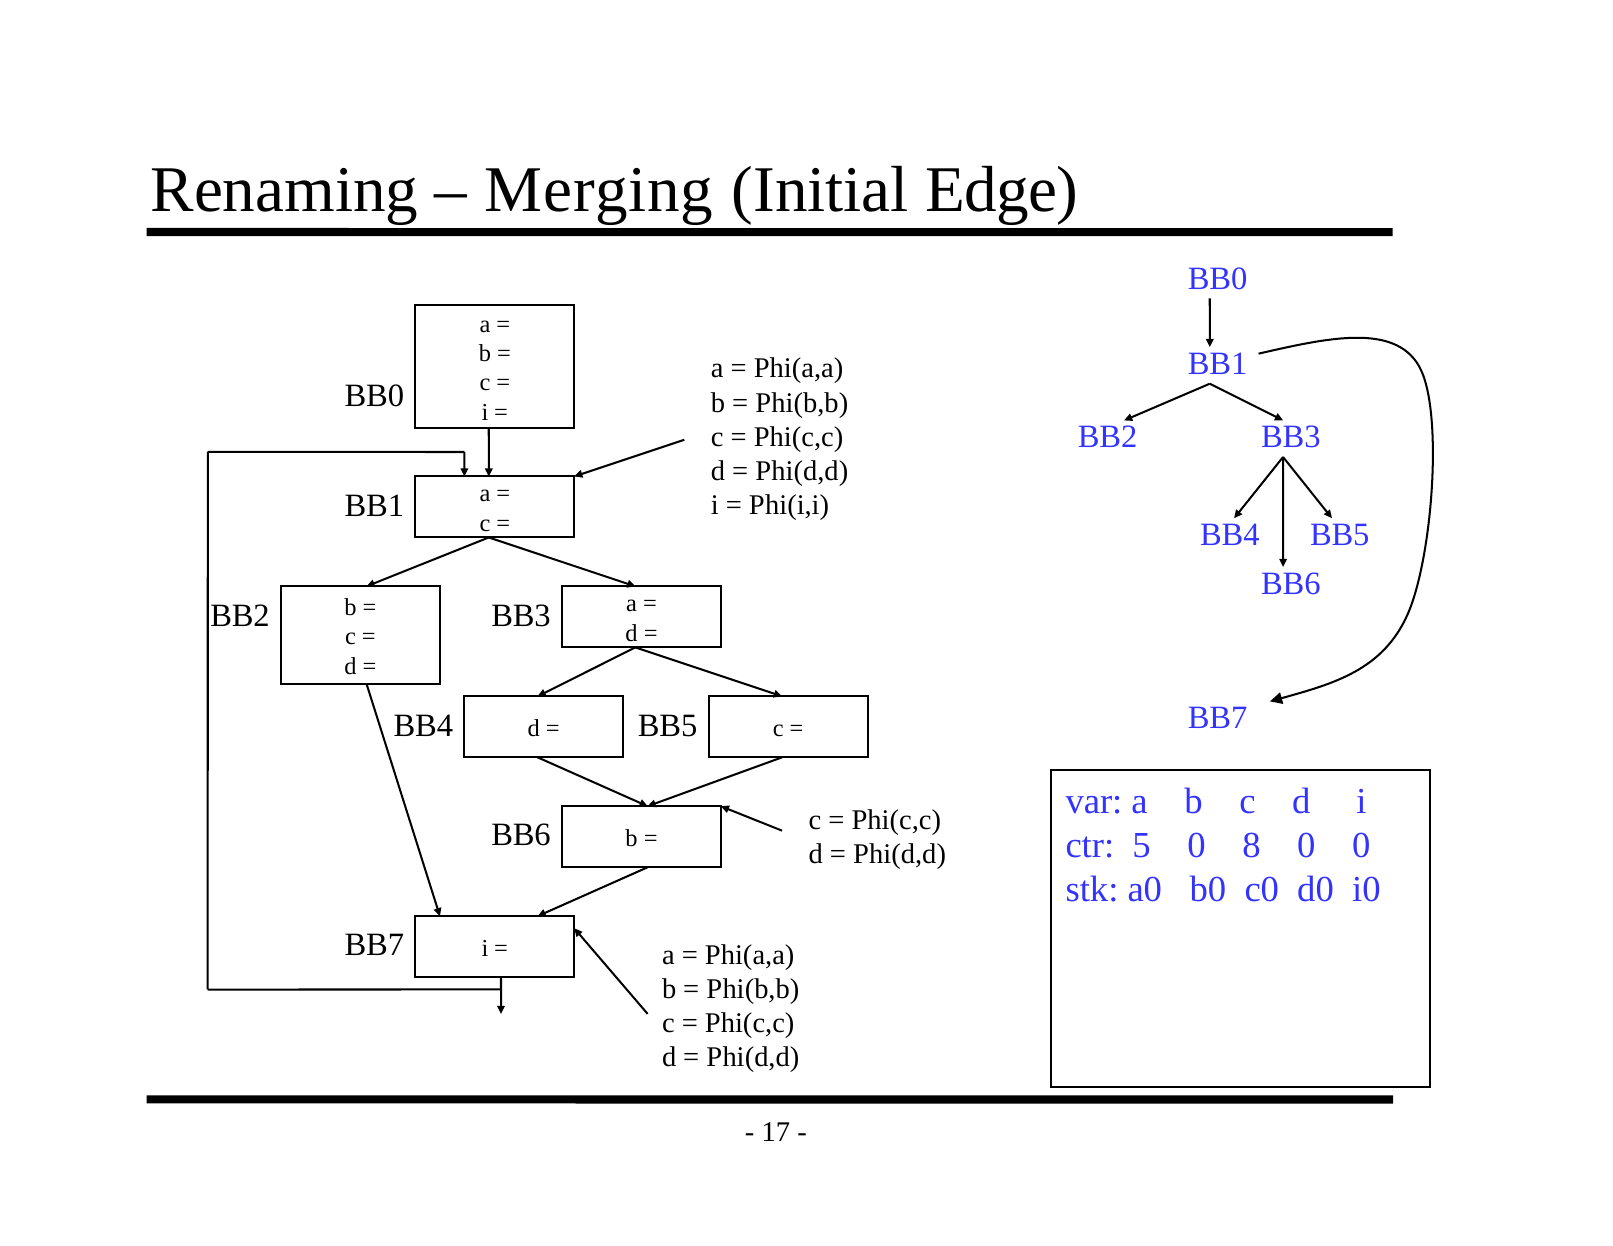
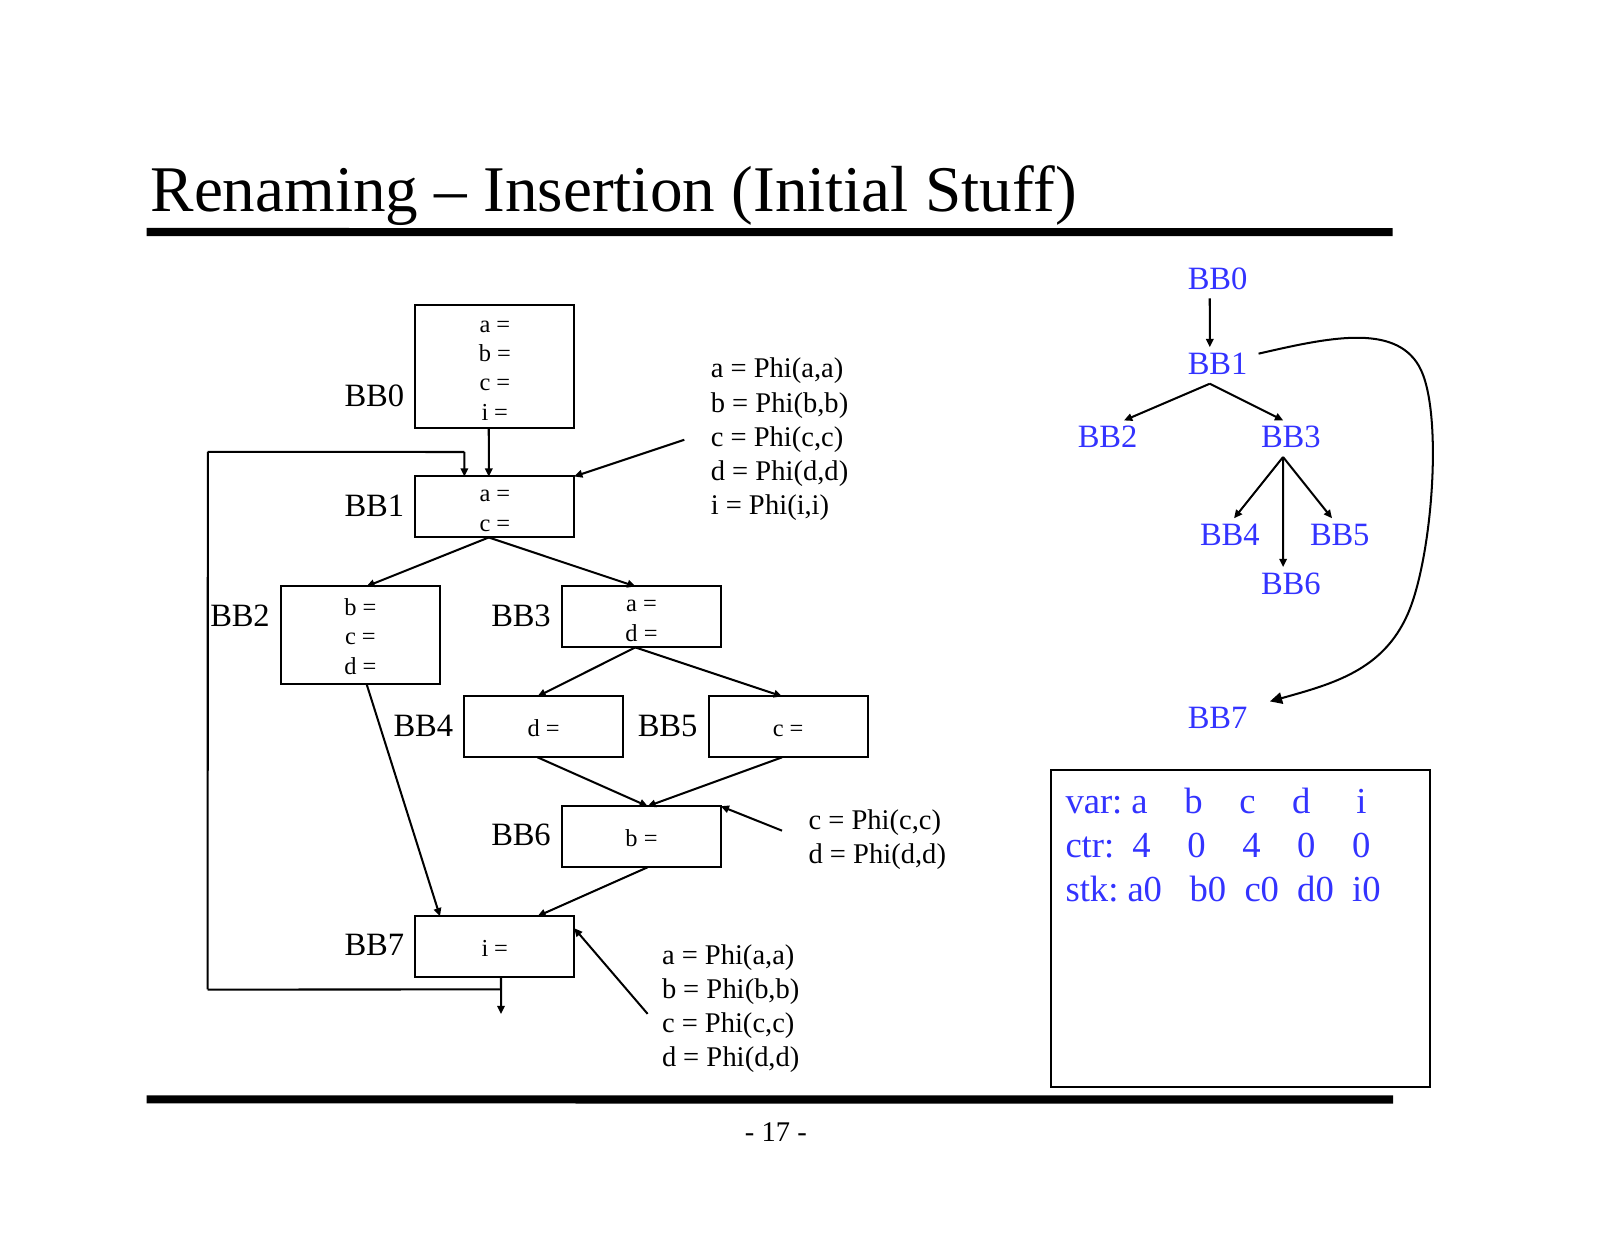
Merging: Merging -> Insertion (599, 190)
Edge: Edge -> Stuff (1001, 190)
ctr 5: 5 -> 4 (1142, 846)
0 8: 8 -> 4 (1251, 846)
